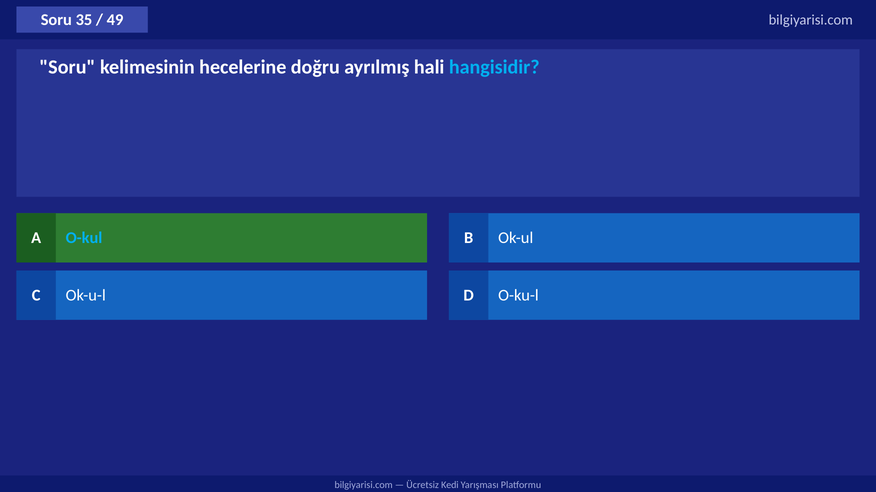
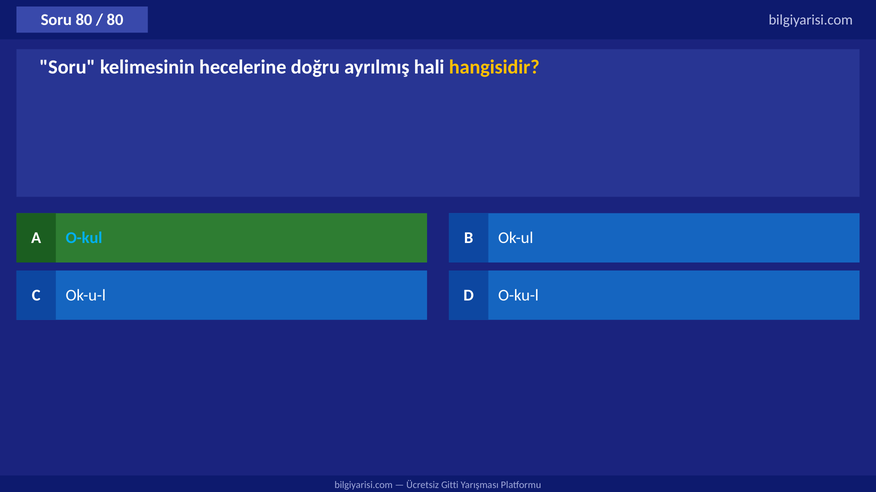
Soru 35: 35 -> 80 (84, 20)
49: 49 -> 80 (115, 20)
hangisidir colour: light blue -> yellow (494, 67)
Kedi: Kedi -> Gitti (450, 486)
